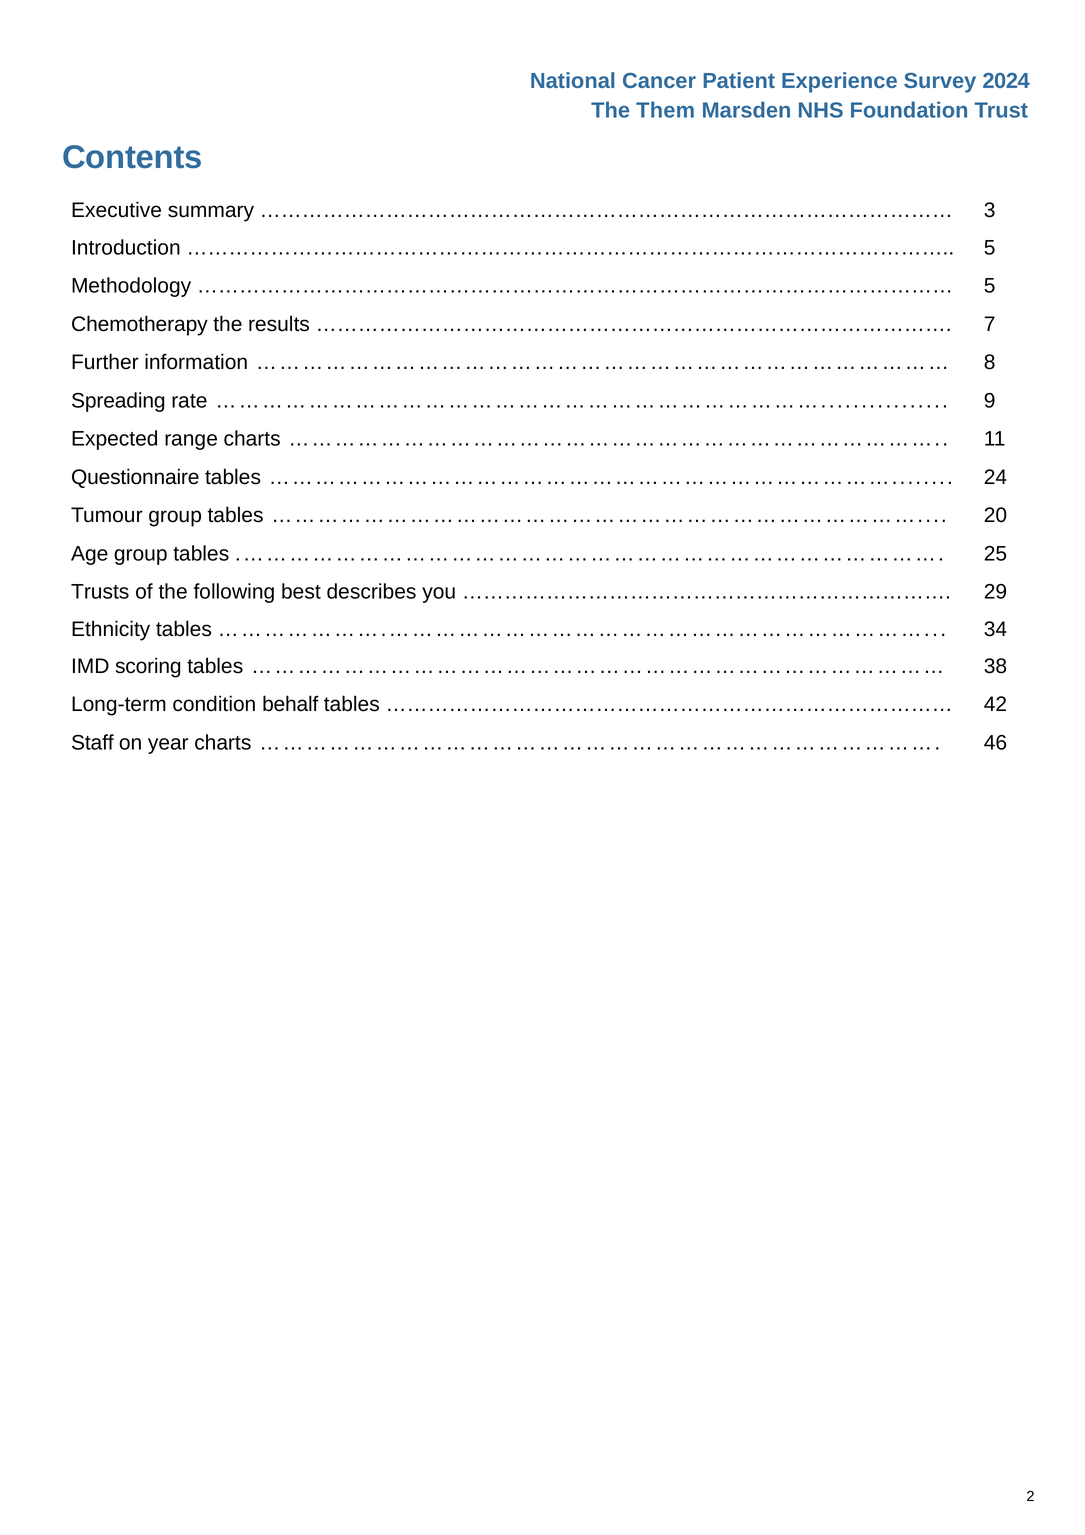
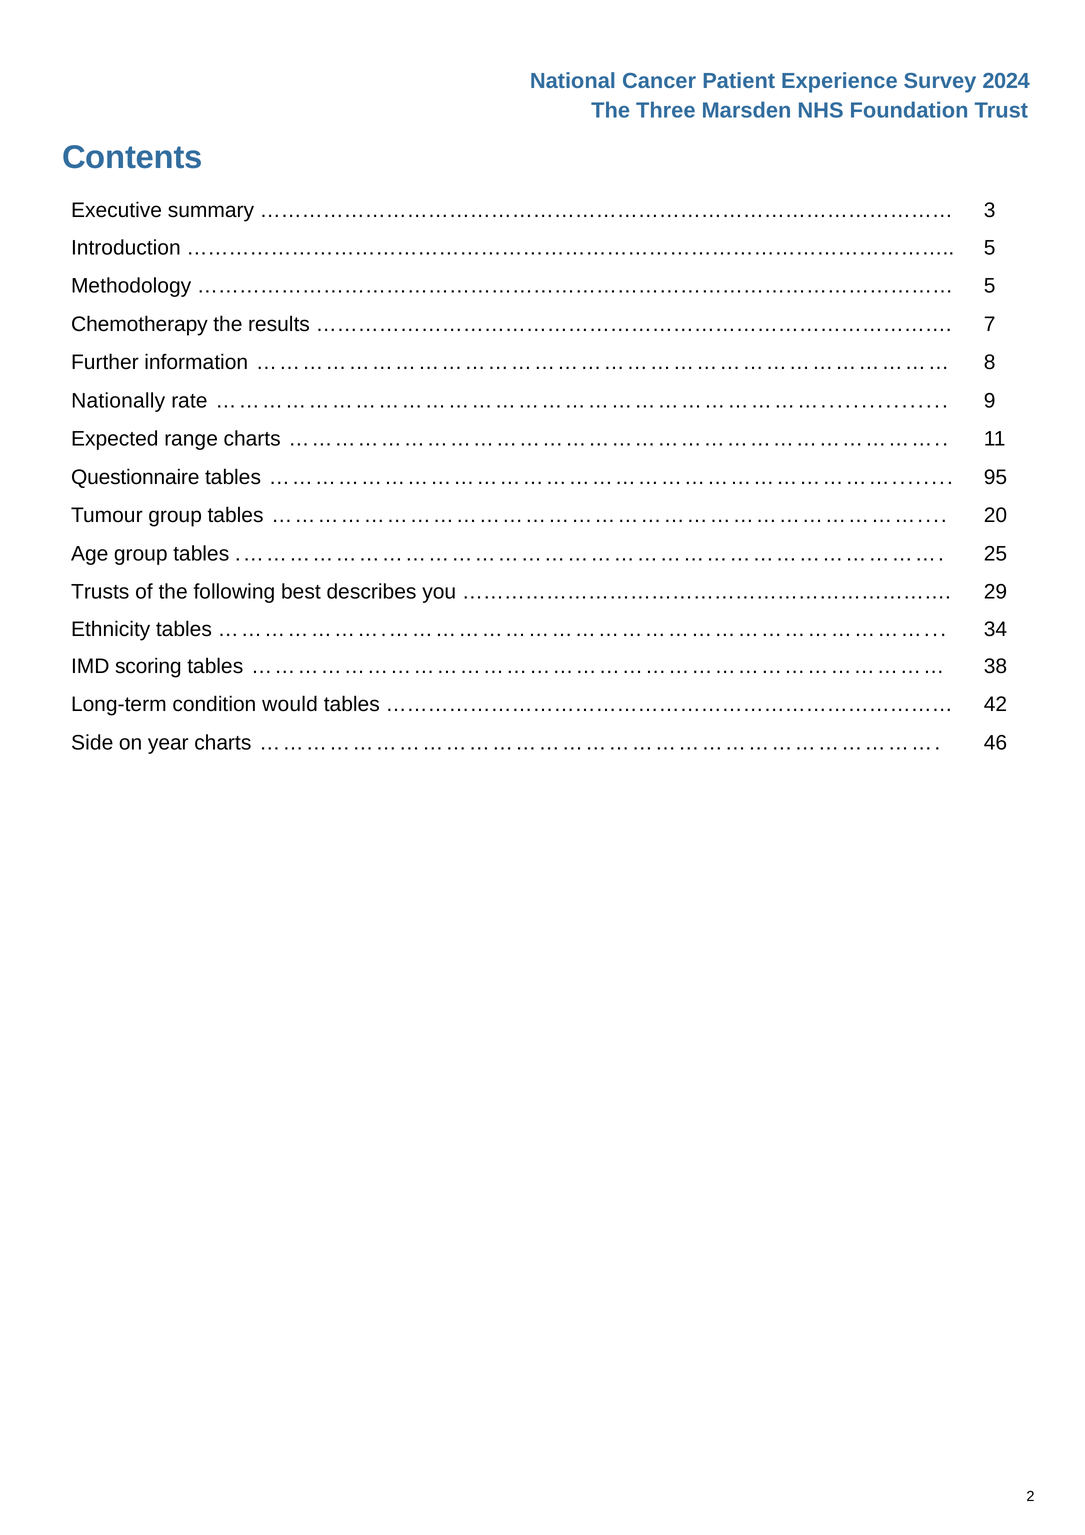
Them: Them -> Three (666, 110)
Spreading: Spreading -> Nationally (118, 401)
24: 24 -> 95 (995, 477)
behalf: behalf -> would (290, 705)
Staff: Staff -> Side (92, 743)
